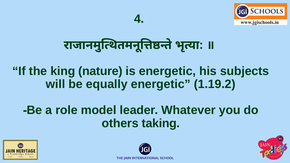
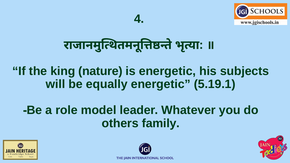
1.19.2: 1.19.2 -> 5.19.1 (215, 84)
taking: taking -> family (161, 123)
